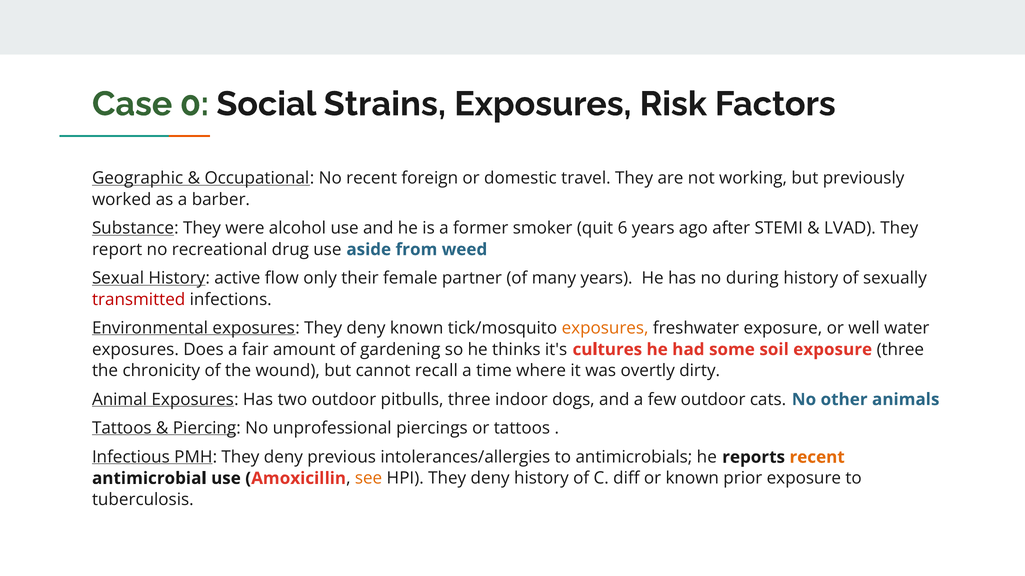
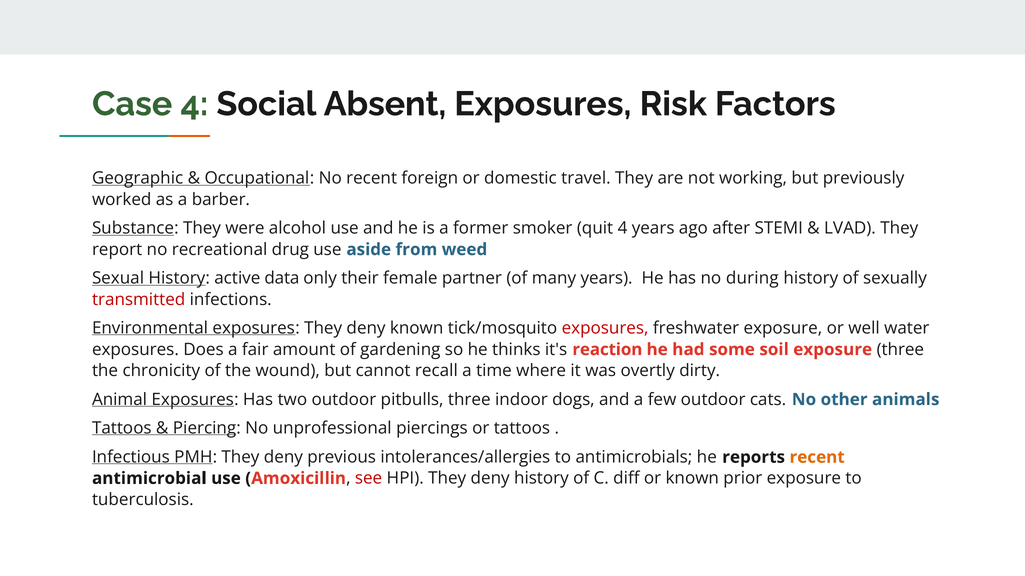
Case 0: 0 -> 4 (194, 104)
Strains: Strains -> Absent (385, 104)
quit 6: 6 -> 4 (623, 229)
flow: flow -> data (282, 279)
exposures colour: orange -> red (605, 329)
cultures: cultures -> reaction (607, 350)
see colour: orange -> red (369, 479)
